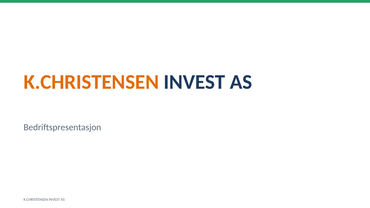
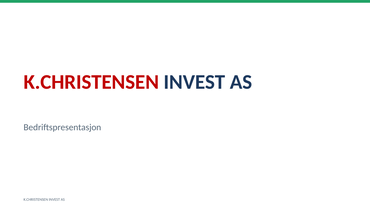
K.CHRISTENSEN colour: orange -> red (91, 82)
